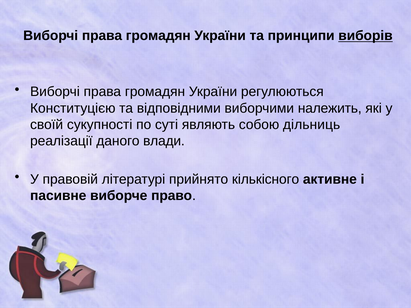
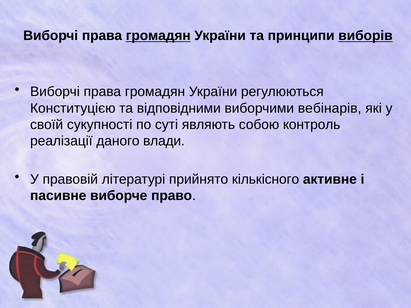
громадян underline: none -> present (158, 36)
належить: належить -> вебінарів (330, 108)
дільниць: дільниць -> контроль (312, 125)
